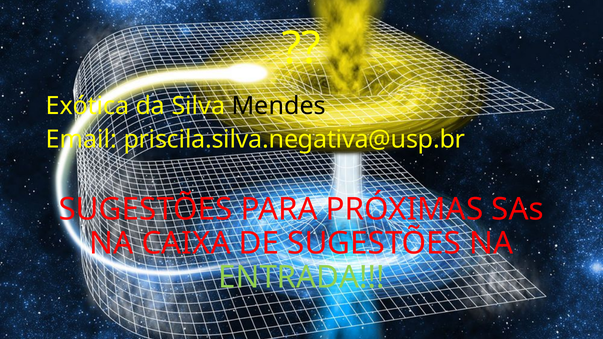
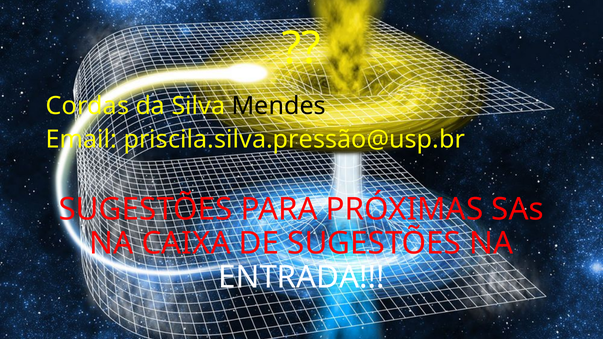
Exótica: Exótica -> Cordas (88, 106)
priscila.silva.negativa@usp.br: priscila.silva.negativa@usp.br -> priscila.silva.pressão@usp.br (294, 139)
ENTRADA colour: light green -> white (301, 277)
